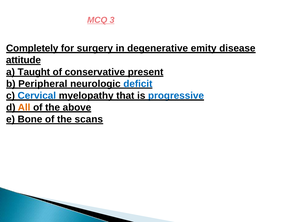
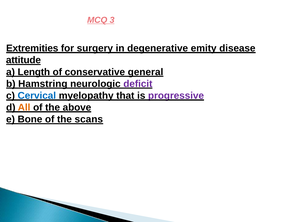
Completely: Completely -> Extremities (32, 48)
Taught: Taught -> Length (34, 72)
present: present -> general (146, 72)
Peripheral: Peripheral -> Hamstring (43, 84)
deficit colour: blue -> purple (138, 84)
progressive colour: blue -> purple (176, 96)
